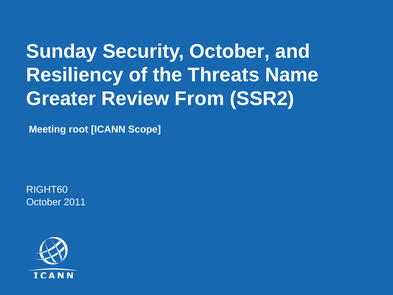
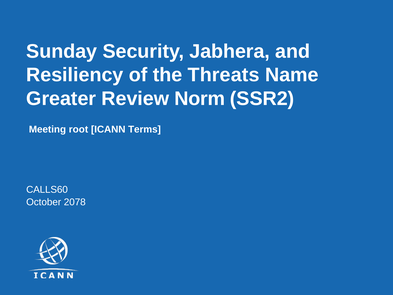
Security October: October -> Jabhera (230, 51)
From: From -> Norm (200, 98)
Scope: Scope -> Terms (144, 129)
RIGHT60: RIGHT60 -> CALLS60 (47, 189)
2011: 2011 -> 2078 (75, 202)
